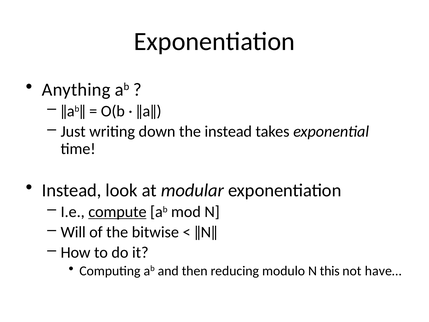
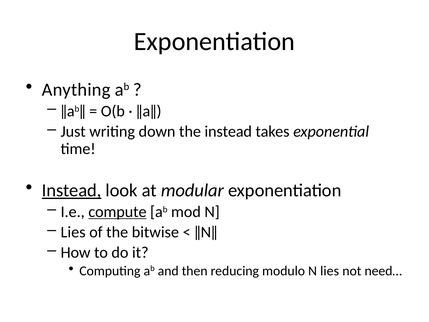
Instead underline: none -> present (72, 190)
Will: Will -> Lies (73, 232)
N this: this -> lies (330, 271)
have…: have… -> need… (383, 271)
